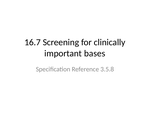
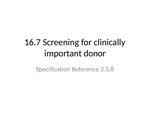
bases: bases -> donor (95, 53)
